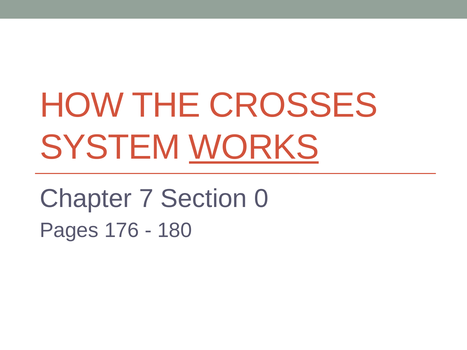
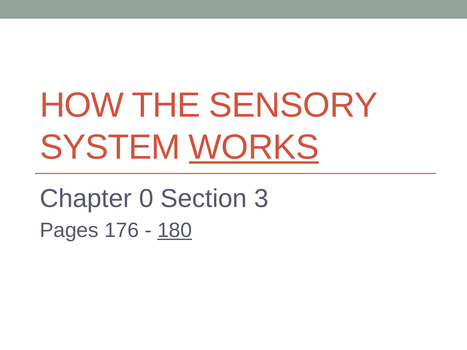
CROSSES: CROSSES -> SENSORY (293, 106)
7: 7 -> 0 (146, 199)
0: 0 -> 3 (261, 199)
180 underline: none -> present (175, 231)
